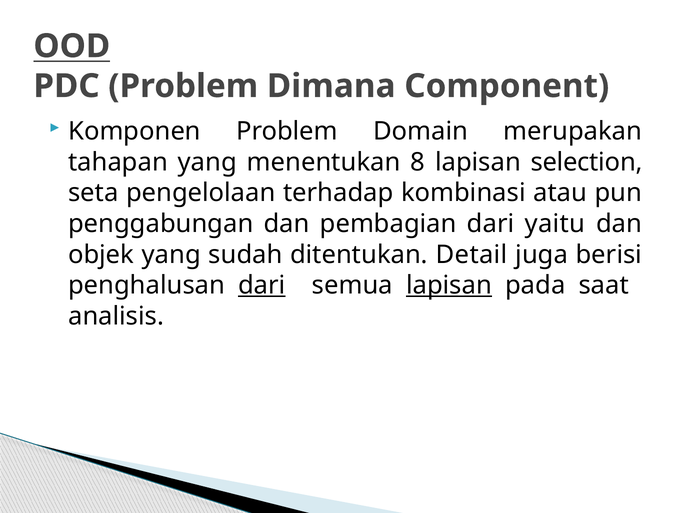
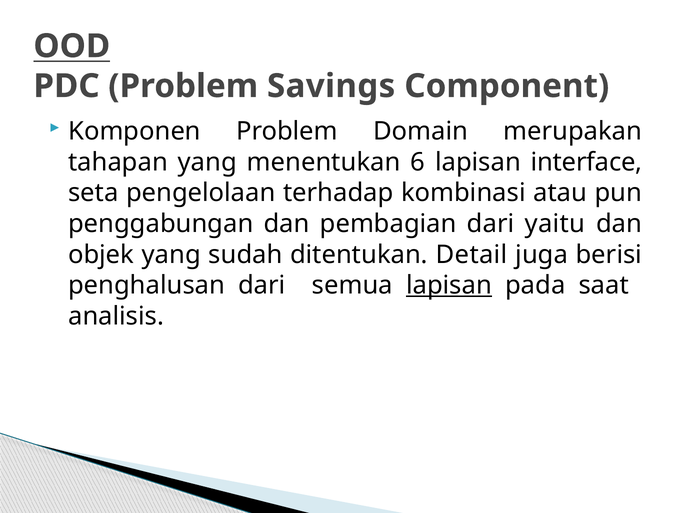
Dimana: Dimana -> Savings (331, 86)
8: 8 -> 6 (418, 162)
selection: selection -> interface (587, 162)
dari underline: present -> none (262, 285)
